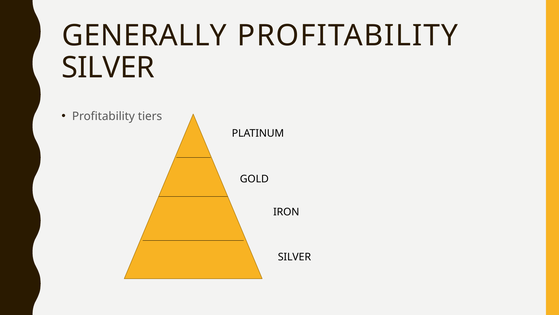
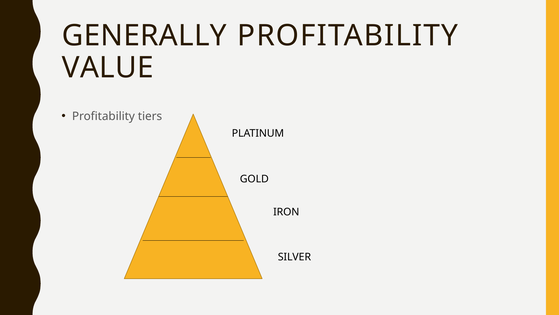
SILVER: SILVER -> VALUE (108, 68)
